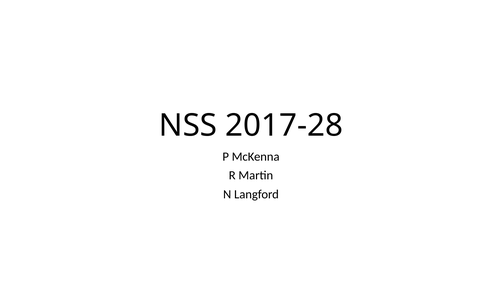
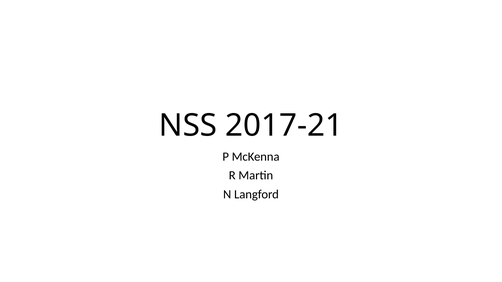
2017-28: 2017-28 -> 2017-21 (284, 125)
